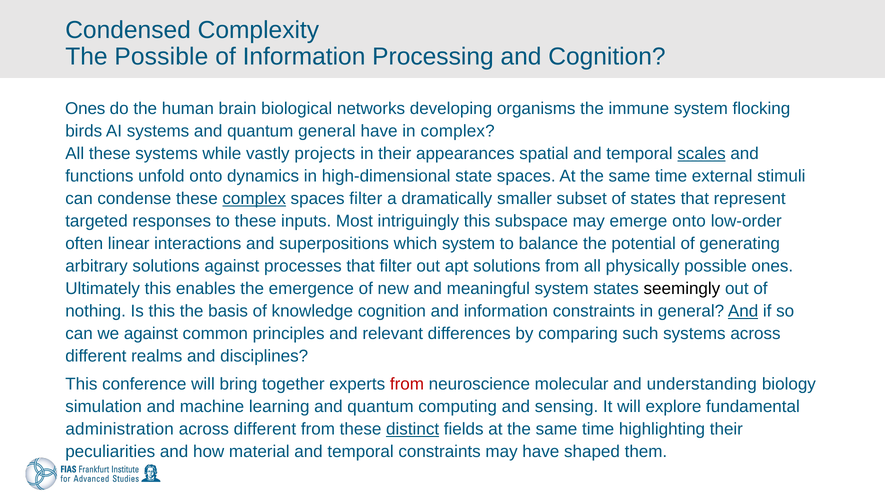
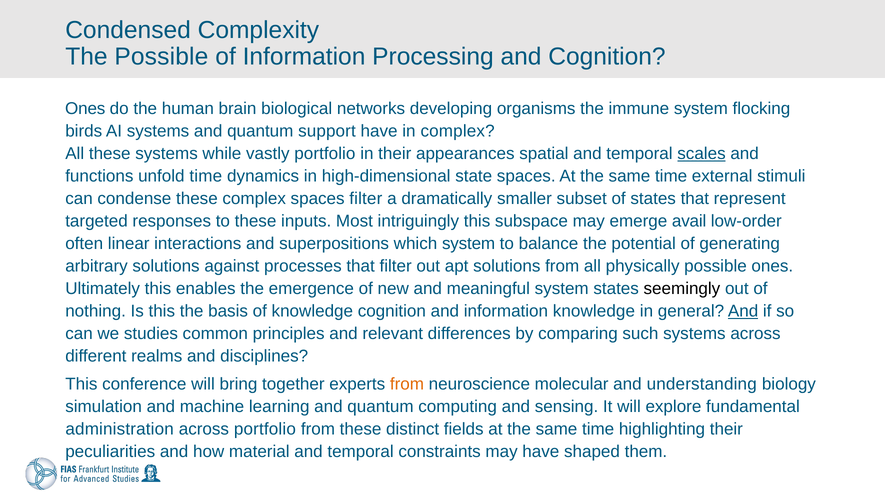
quantum general: general -> support (327, 131)
vastly projects: projects -> portfolio (325, 154)
unfold onto: onto -> time (206, 176)
complex underline: present -> none (254, 199)
emerge onto: onto -> avail (689, 221)
information constraints: constraints -> knowledge (594, 311)
we against: against -> studies (151, 334)
from colour: red -> orange (407, 384)
different: different -> portfolio (265, 429)
distinct underline: present -> none (413, 429)
